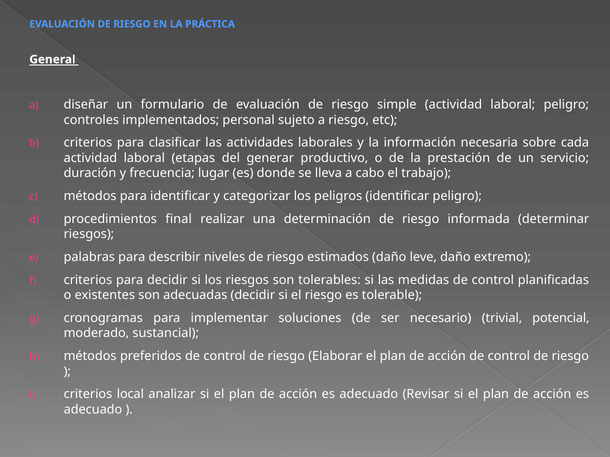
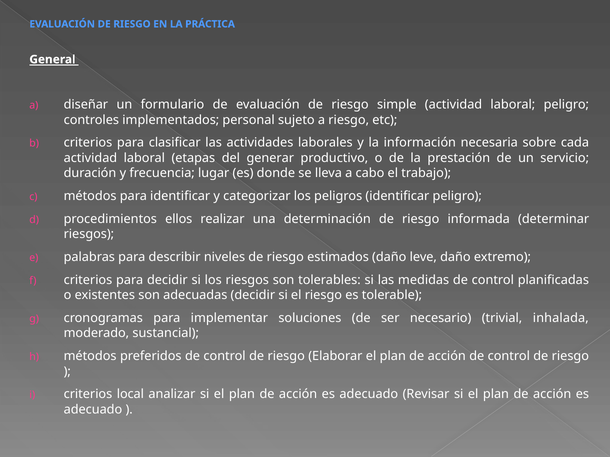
final: final -> ellos (179, 219)
potencial: potencial -> inhalada (561, 318)
